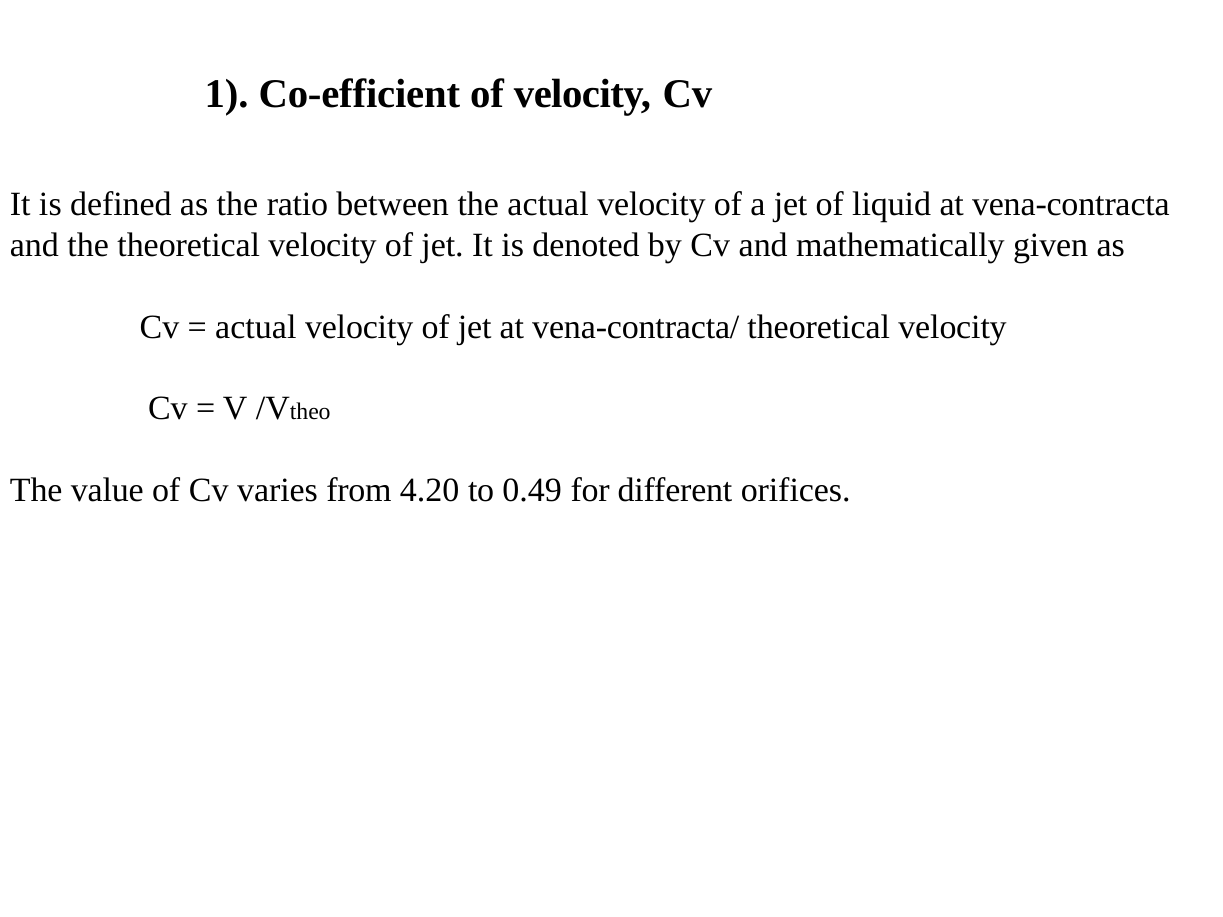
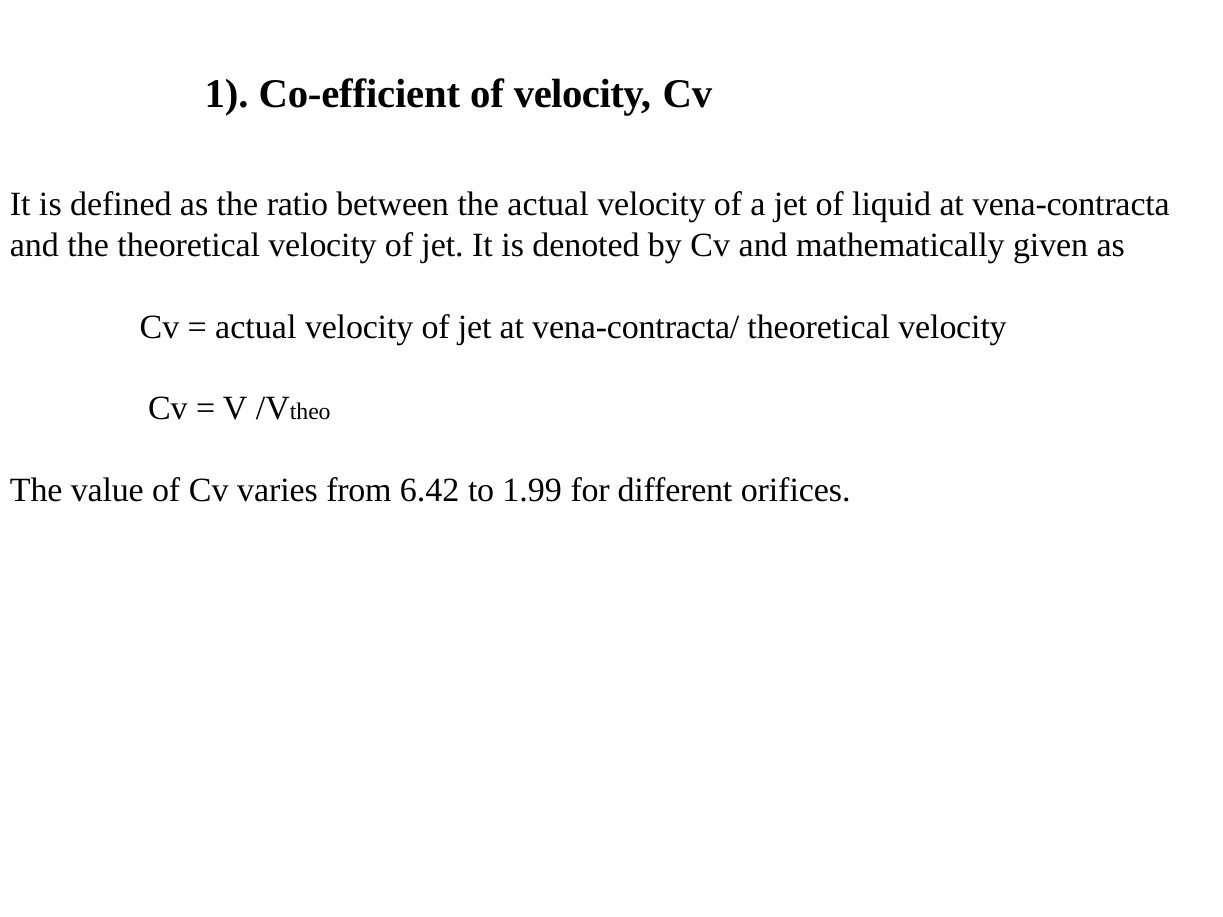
4.20: 4.20 -> 6.42 (430, 490)
0.49: 0.49 -> 1.99 (532, 490)
